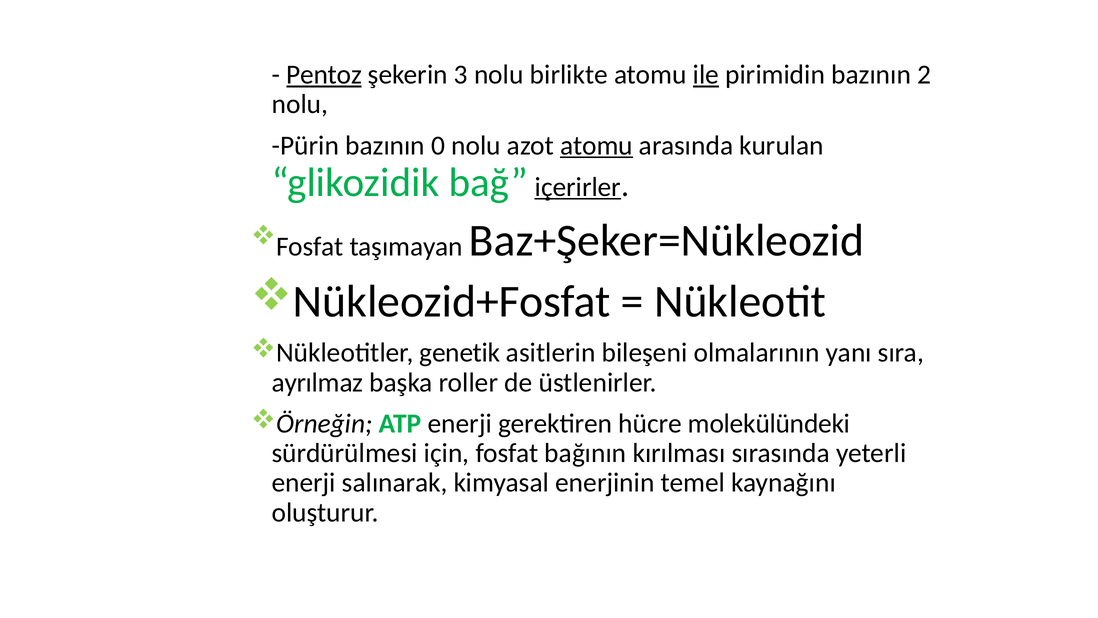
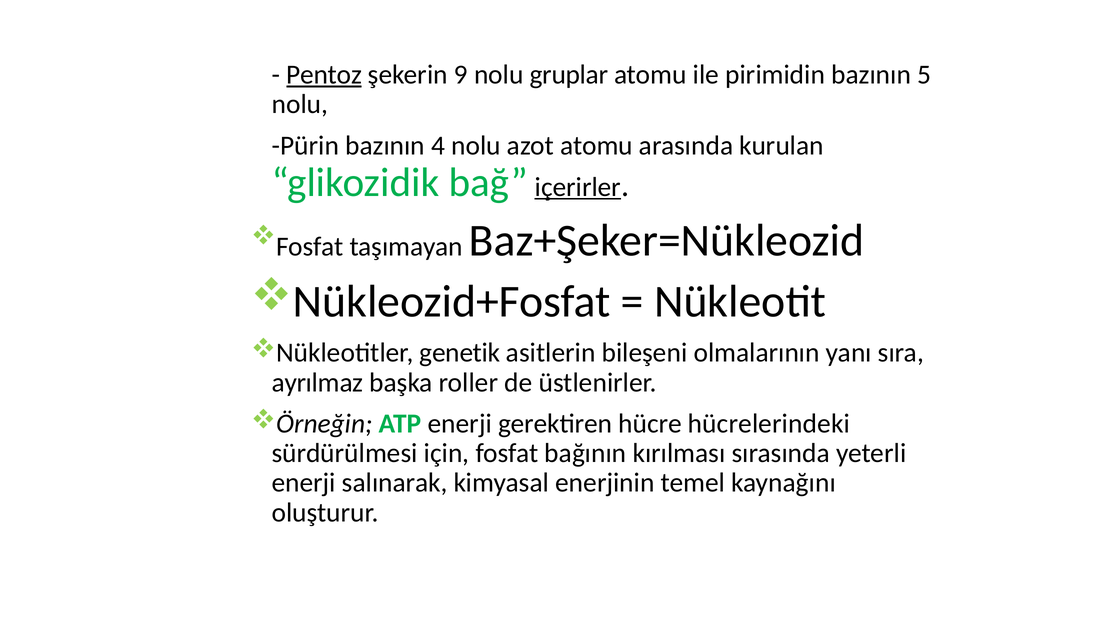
3: 3 -> 9 (461, 75)
birlikte: birlikte -> gruplar (569, 75)
ile underline: present -> none (706, 75)
2: 2 -> 5 (924, 75)
0: 0 -> 4 (438, 145)
atomu underline: present -> none (597, 145)
molekülündeki: molekülündeki -> hücrelerindeki (769, 423)
